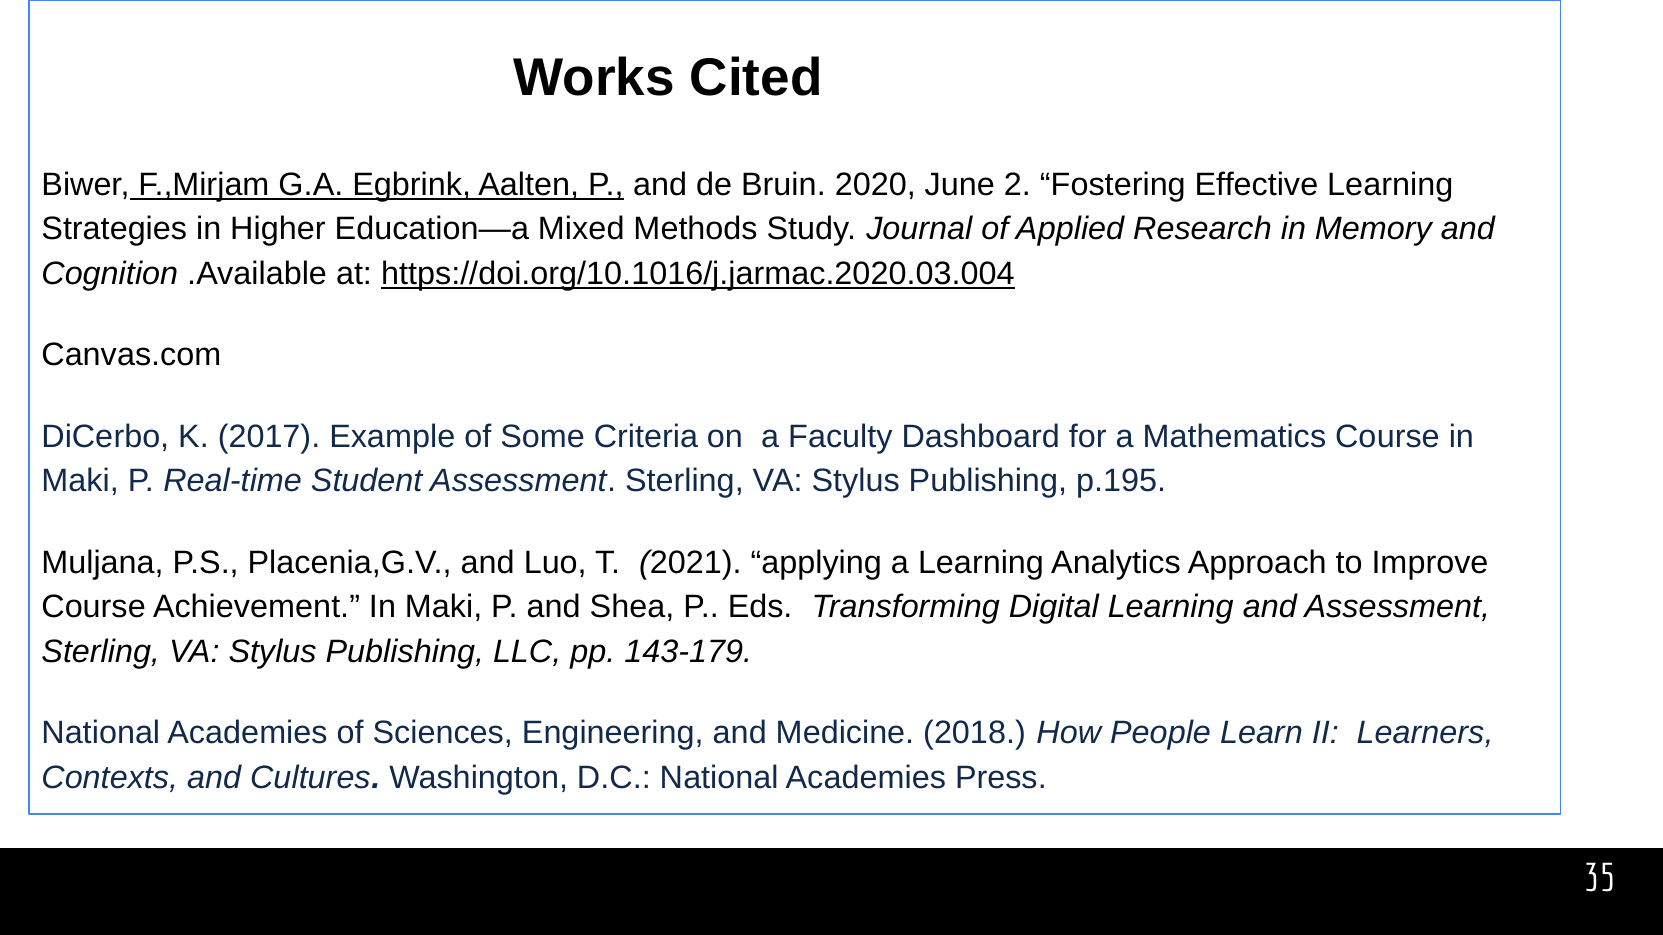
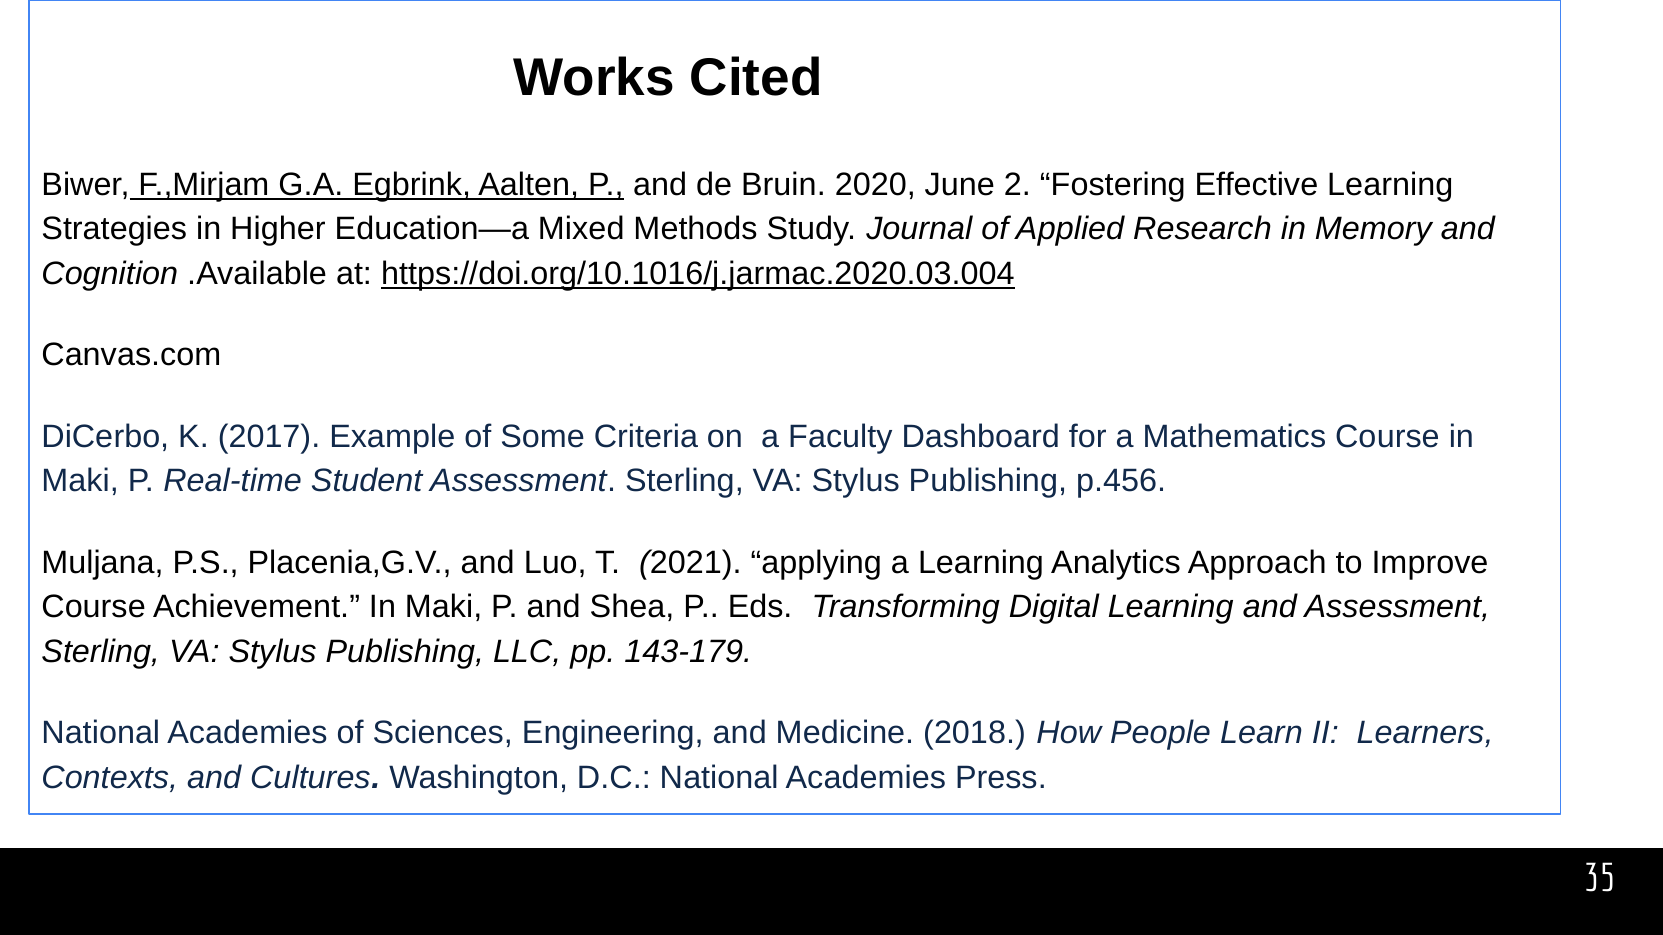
p.195: p.195 -> p.456 (1121, 481)
